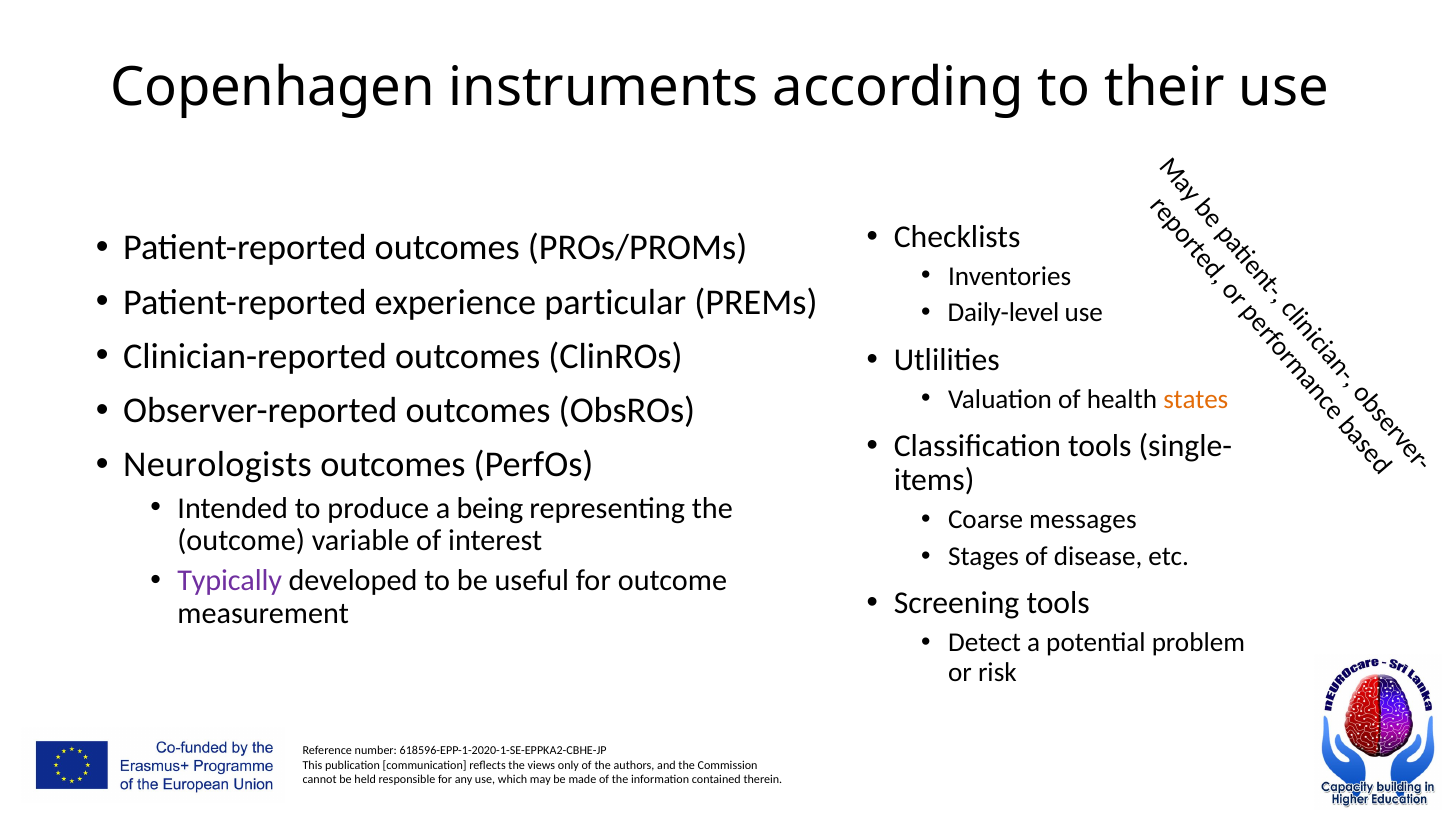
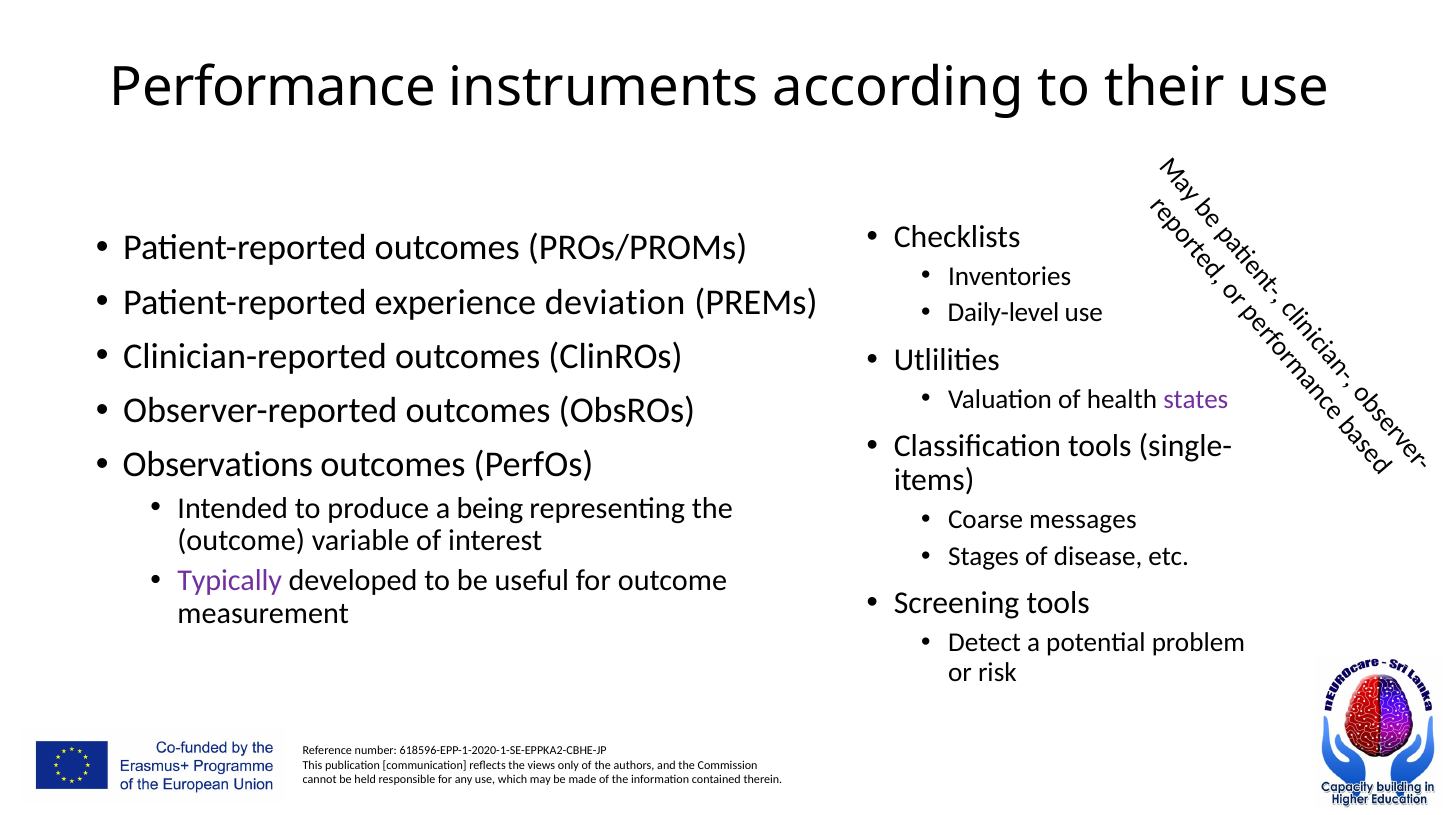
Copenhagen: Copenhagen -> Performance (273, 87)
particular: particular -> deviation (615, 302)
states colour: orange -> purple (1196, 399)
Neurologists: Neurologists -> Observations (218, 465)
